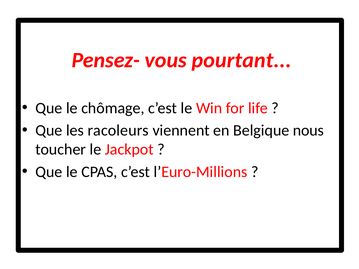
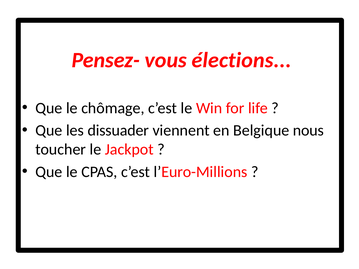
pourtant: pourtant -> élections (242, 60)
racoleurs: racoleurs -> dissuader (118, 130)
